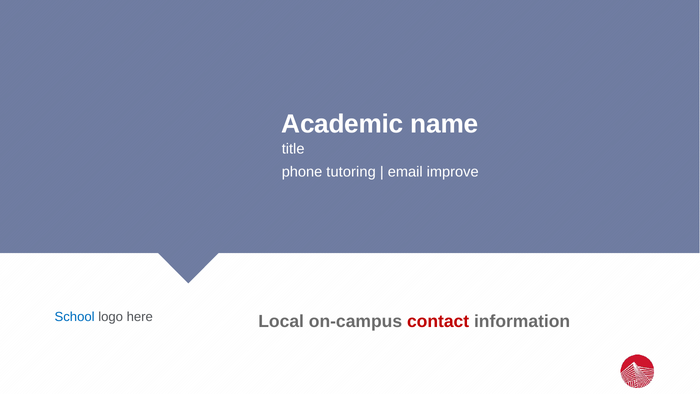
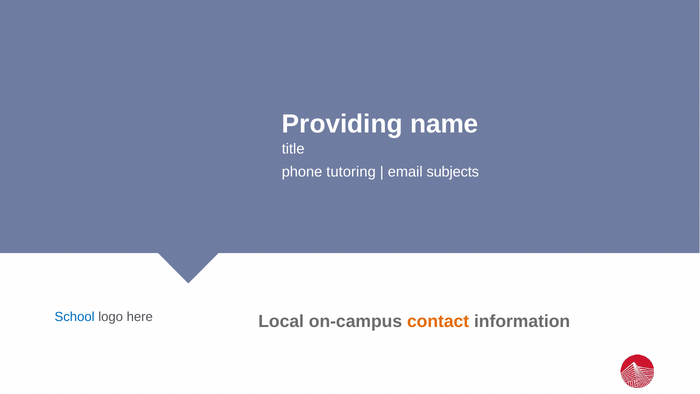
Academic: Academic -> Providing (342, 124)
improve: improve -> subjects (453, 172)
contact colour: red -> orange (438, 321)
